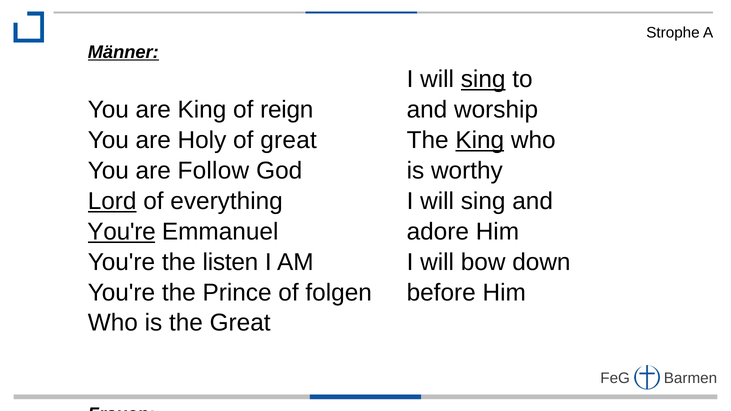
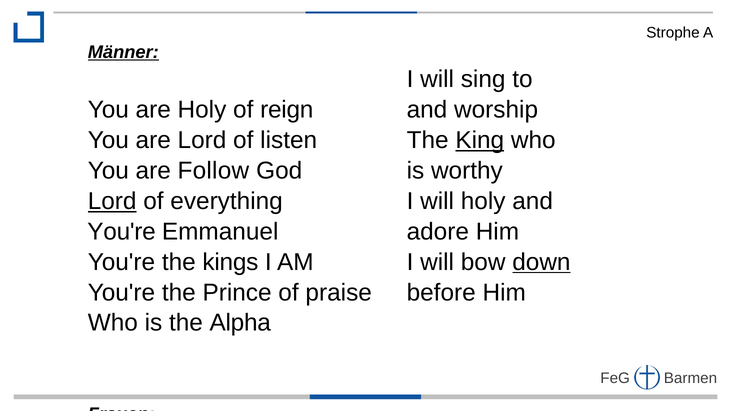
sing underline: present -> none (483, 79)
are King: King -> Holy (202, 110)
are Holy: Holy -> Lord (202, 140)
of great: great -> listen (289, 140)
sing: sing -> holy (483, 201)
You're underline: present -> none (122, 232)
listen: listen -> kings (230, 262)
down underline: none -> present (541, 262)
folgen: folgen -> praise (339, 293)
the Great: Great -> Alpha (240, 323)
